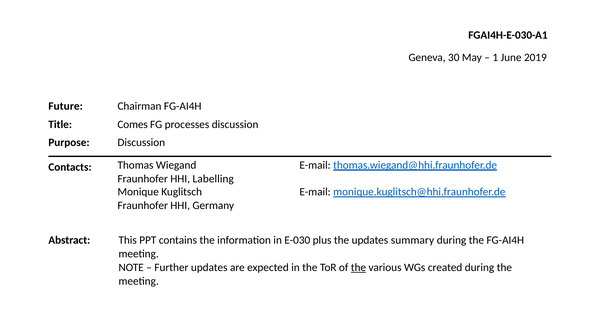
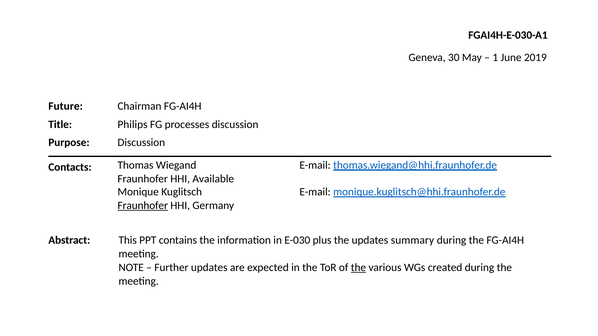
Comes: Comes -> Philips (133, 124)
Labelling: Labelling -> Available (213, 179)
Fraunhofer underline: none -> present (143, 206)
